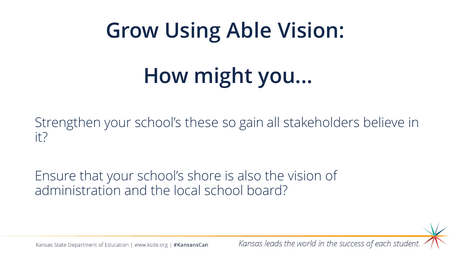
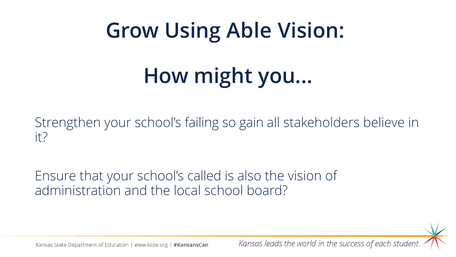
these: these -> failing (202, 123)
shore: shore -> called (204, 176)
